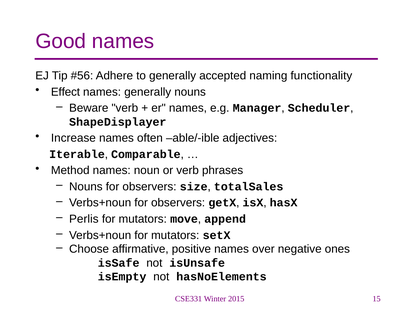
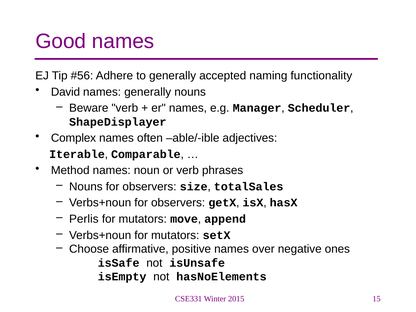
Effect: Effect -> David (65, 92)
Increase: Increase -> Complex (73, 138)
